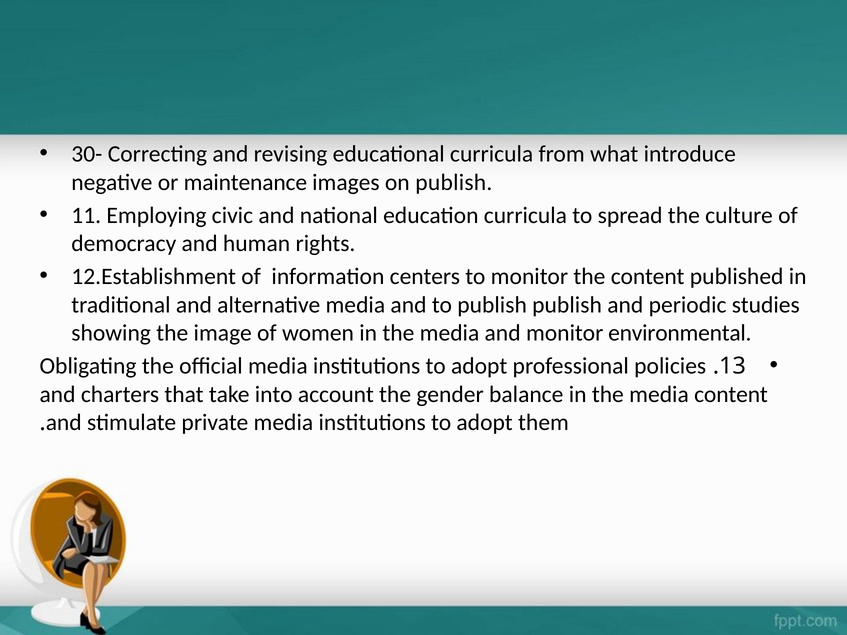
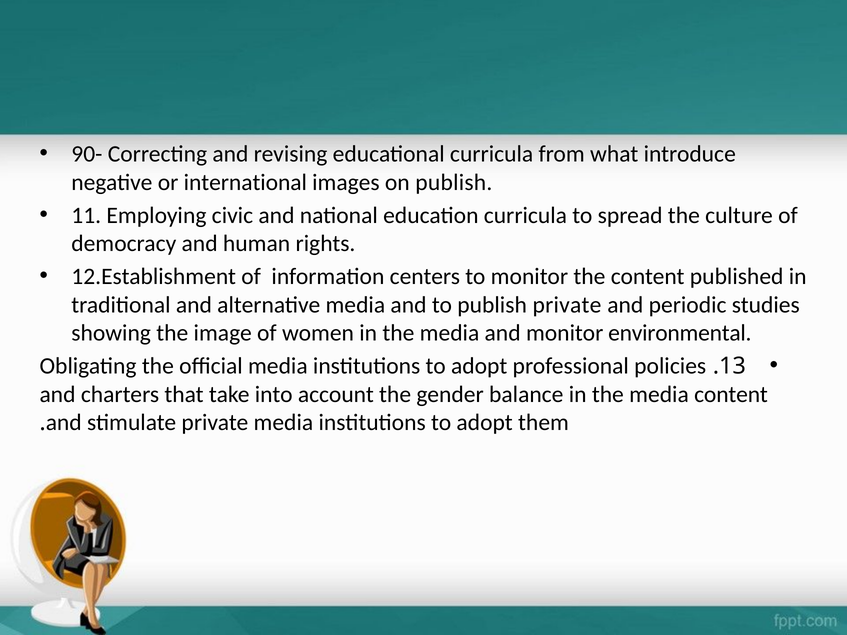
30-: 30- -> 90- (87, 154)
maintenance: maintenance -> international (245, 182)
publish publish: publish -> private (567, 305)
